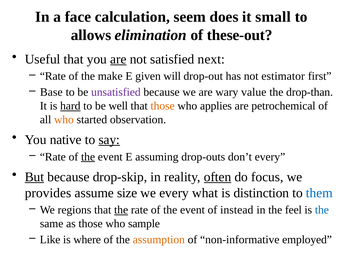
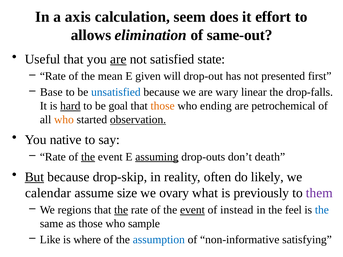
face: face -> axis (78, 17)
small: small -> effort (273, 17)
these-out: these-out -> same-out (240, 35)
next: next -> state (211, 59)
make: make -> mean (110, 76)
estimator: estimator -> presented (283, 76)
unsatisfied colour: purple -> blue (116, 92)
value: value -> linear (254, 92)
drop-than: drop-than -> drop-falls (310, 92)
well: well -> goal (118, 106)
applies: applies -> ending (216, 106)
observation underline: none -> present (138, 120)
say underline: present -> none (109, 140)
assuming underline: none -> present (157, 157)
don’t every: every -> death (270, 157)
often underline: present -> none (218, 177)
focus: focus -> likely (267, 177)
provides: provides -> calendar (48, 193)
we every: every -> ovary (174, 193)
distinction: distinction -> previously (261, 193)
them colour: blue -> purple (319, 193)
event underline: none -> present (192, 210)
assumption colour: orange -> blue (159, 240)
employed: employed -> satisfying (307, 240)
